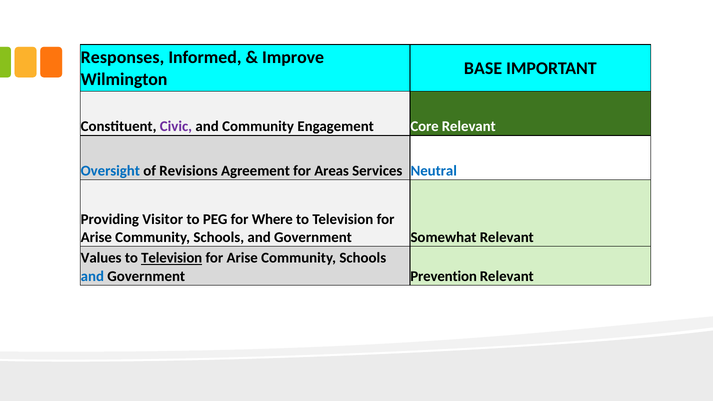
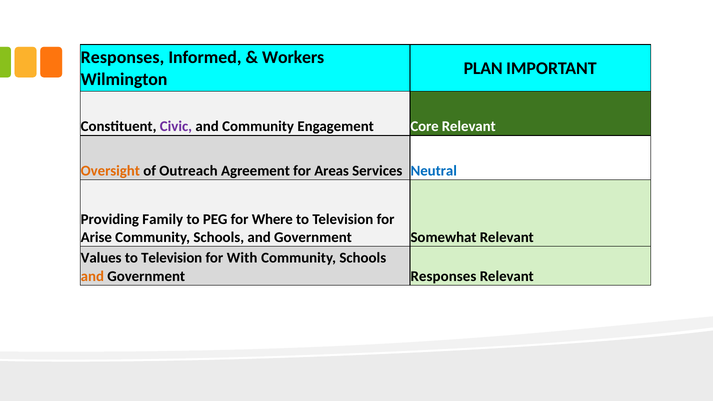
Improve: Improve -> Workers (293, 57)
BASE: BASE -> PLAN (483, 68)
Oversight colour: blue -> orange (110, 171)
Revisions: Revisions -> Outreach (188, 171)
Visitor: Visitor -> Family (163, 219)
Television underline: present -> none (172, 258)
Arise: Arise -> With (242, 258)
and colour: blue -> orange (92, 276)
Government Prevention: Prevention -> Responses (443, 276)
